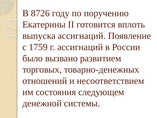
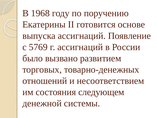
8726: 8726 -> 1968 (40, 13)
вплоть: вплоть -> основе (131, 24)
1759: 1759 -> 5769 (38, 47)
